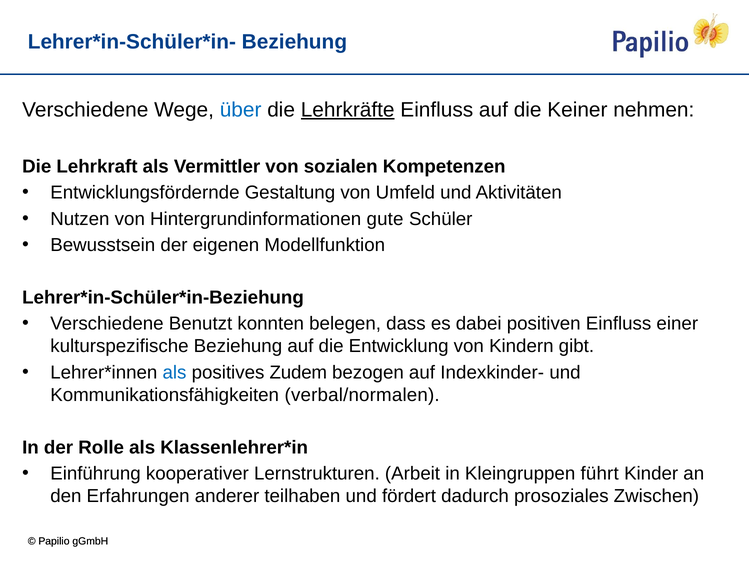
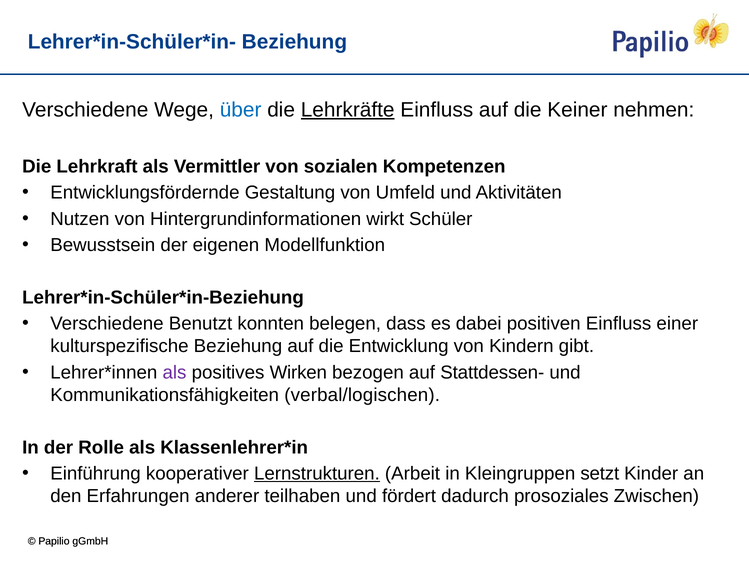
gute: gute -> wirkt (385, 219)
als colour: blue -> purple (175, 372)
Zudem: Zudem -> Wirken (298, 372)
Indexkinder-: Indexkinder- -> Stattdessen- (492, 372)
verbal/normalen: verbal/normalen -> verbal/logischen (362, 395)
Lernstrukturen underline: none -> present (317, 473)
führt: führt -> setzt (600, 473)
